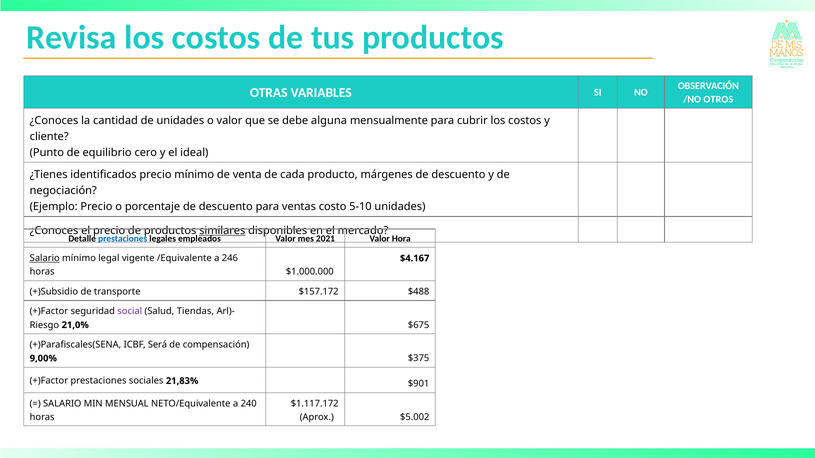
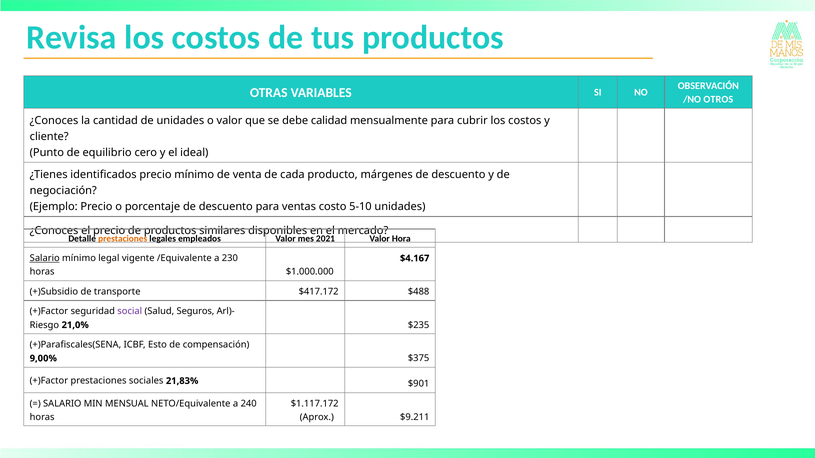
alguna: alguna -> calidad (329, 121)
similares underline: present -> none (222, 231)
prestaciones colour: blue -> orange (123, 239)
246: 246 -> 230 (230, 259)
$157.172: $157.172 -> $417.172 (319, 292)
Tiendas: Tiendas -> Seguros (195, 312)
$675: $675 -> $235 (419, 325)
Será: Será -> Esto (157, 345)
$5.002: $5.002 -> $9.211 (415, 417)
